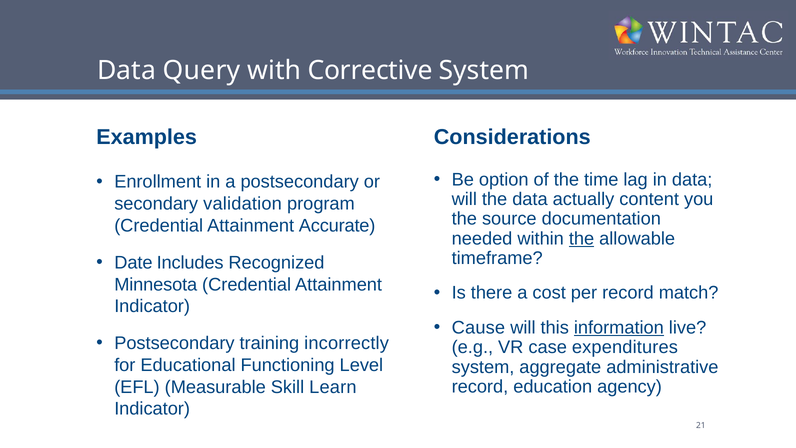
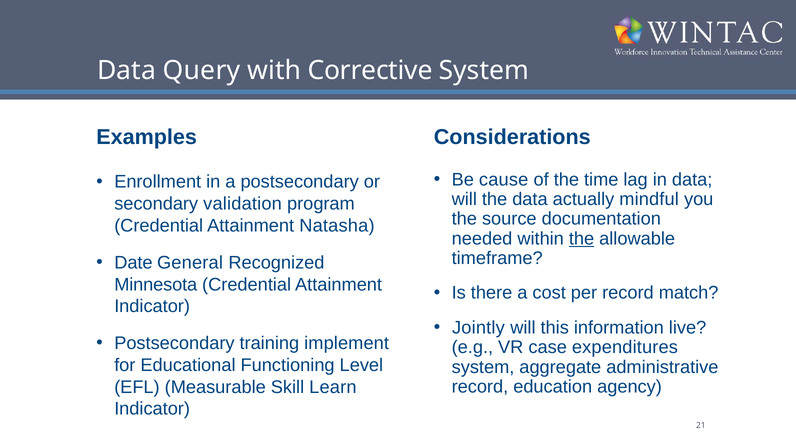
option: option -> cause (504, 179)
content: content -> mindful (649, 199)
Accurate: Accurate -> Natasha (337, 226)
Includes: Includes -> General (190, 262)
Cause: Cause -> Jointly (478, 327)
information underline: present -> none (619, 327)
incorrectly: incorrectly -> implement (347, 343)
